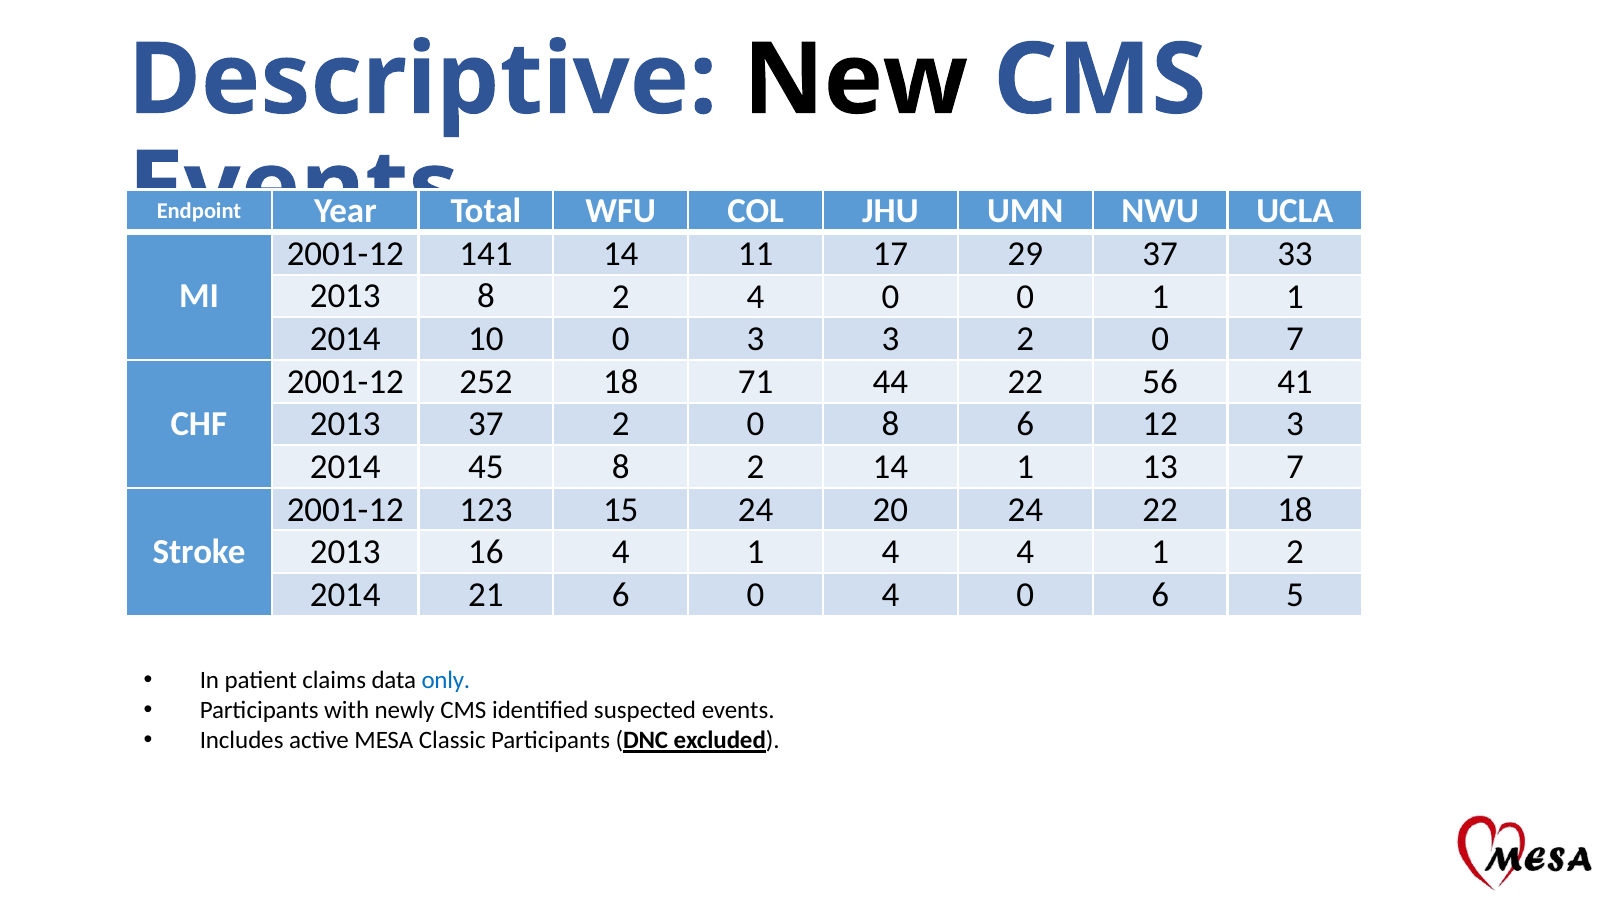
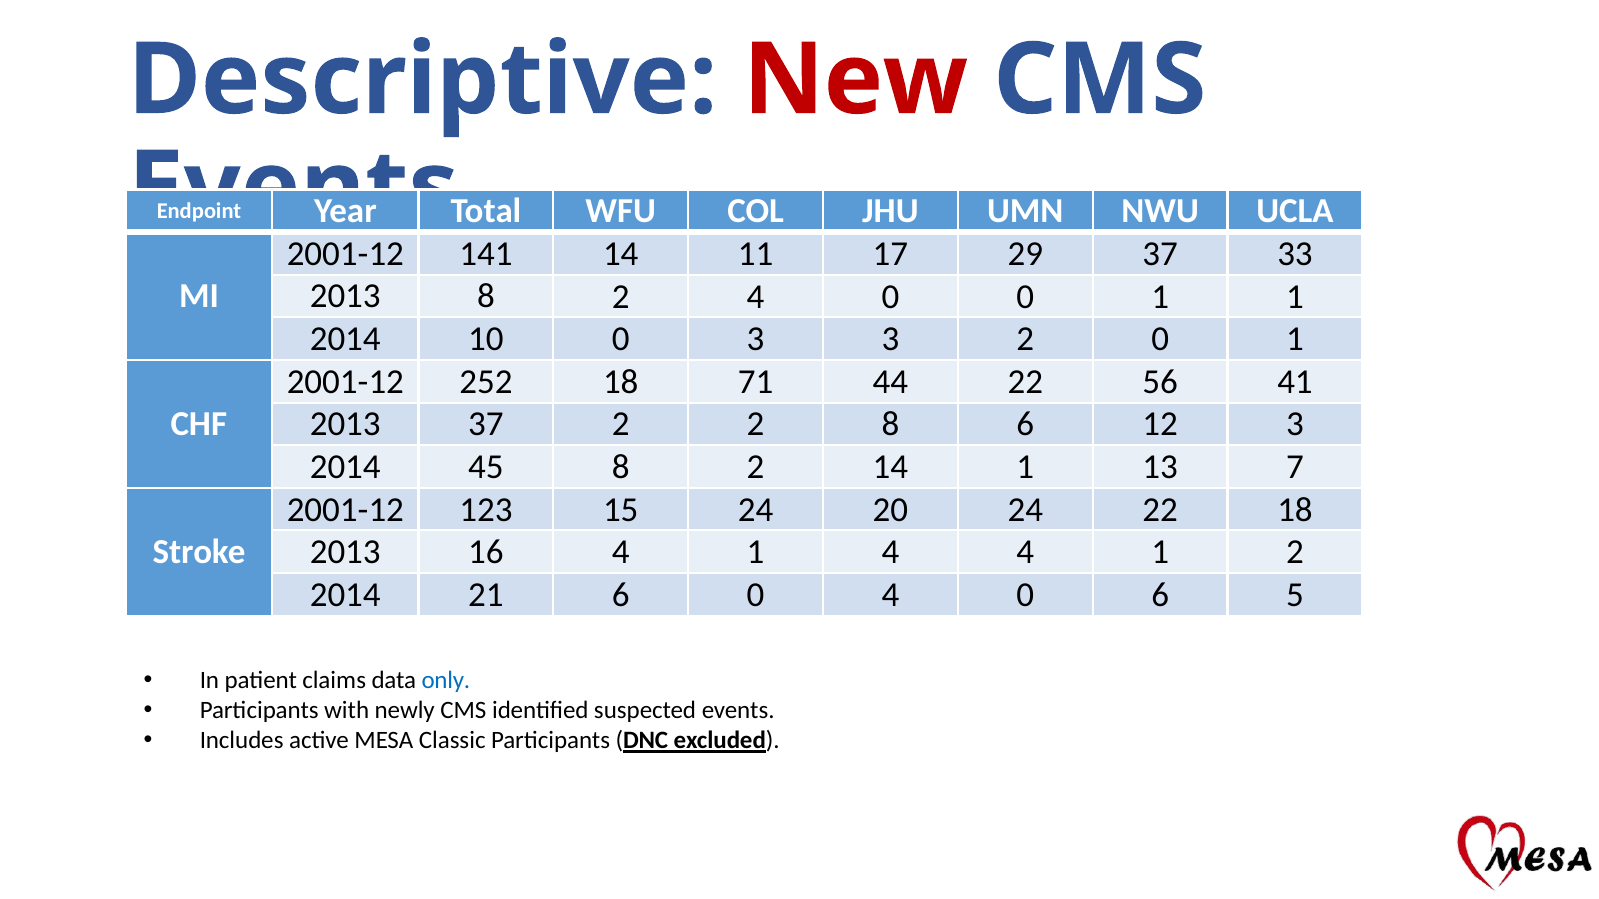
New colour: black -> red (856, 80)
2 0 7: 7 -> 1 (1295, 339)
37 2 0: 0 -> 2 (756, 425)
